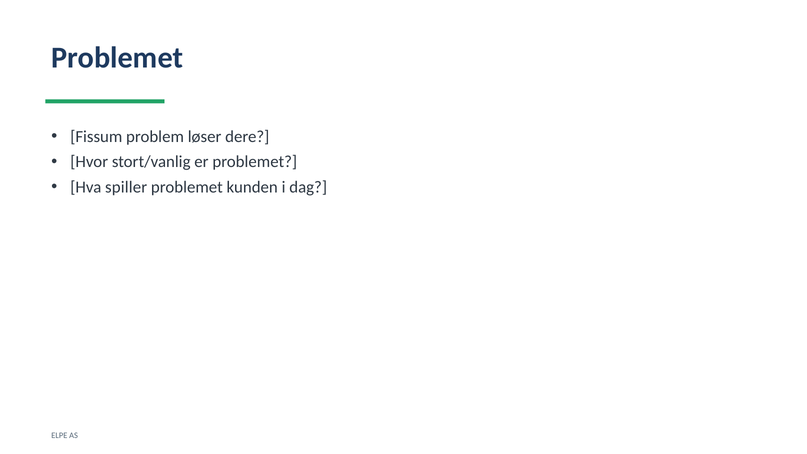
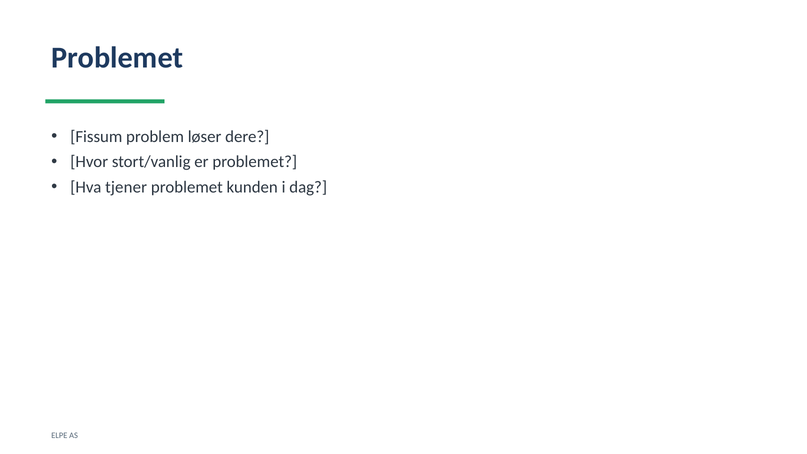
spiller: spiller -> tjener (126, 187)
